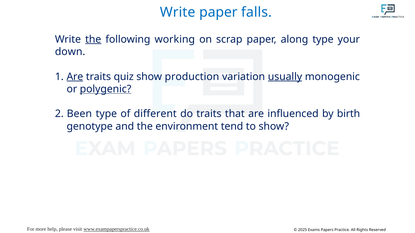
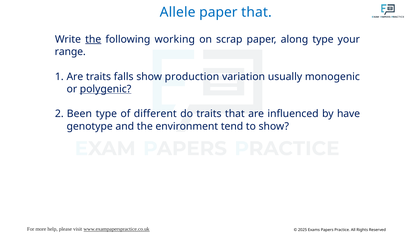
Write: Write -> Allele (178, 12)
paper falls: falls -> that (256, 12)
down: down -> range (70, 52)
Are underline: present -> none (75, 77)
quiz: quiz -> falls (124, 77)
usually underline: present -> none (285, 77)
birth: birth -> have (349, 114)
